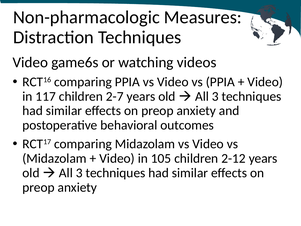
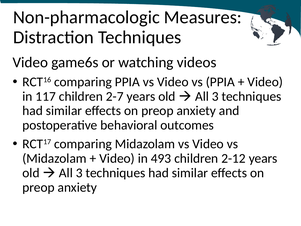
105: 105 -> 493 (161, 158)
